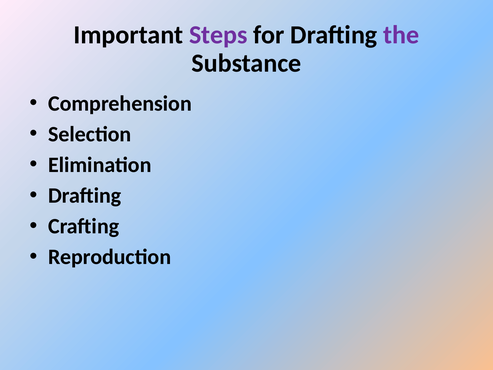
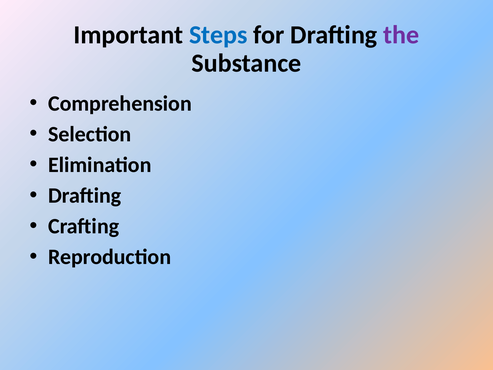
Steps colour: purple -> blue (218, 35)
